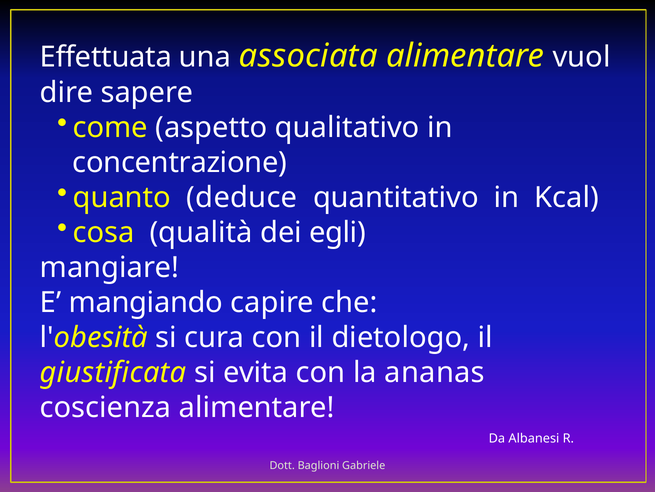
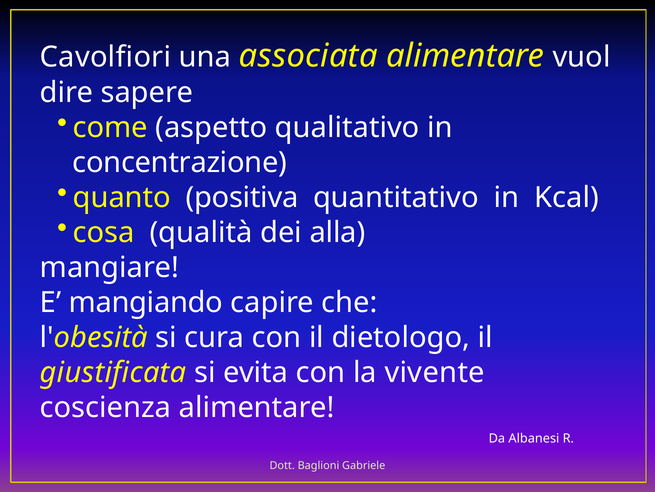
Effettuata: Effettuata -> Cavolfiori (105, 57)
deduce: deduce -> positiva (242, 197)
egli: egli -> alla (337, 232)
ananas: ananas -> vivente (435, 372)
